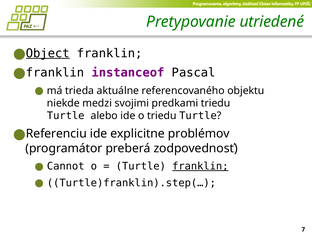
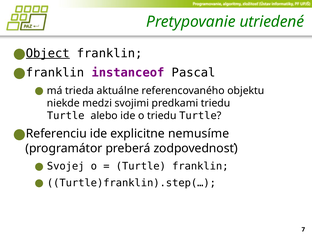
problémov: problémov -> nemusíme (199, 134)
Cannot: Cannot -> Svojej (66, 166)
franklin underline: present -> none (200, 166)
